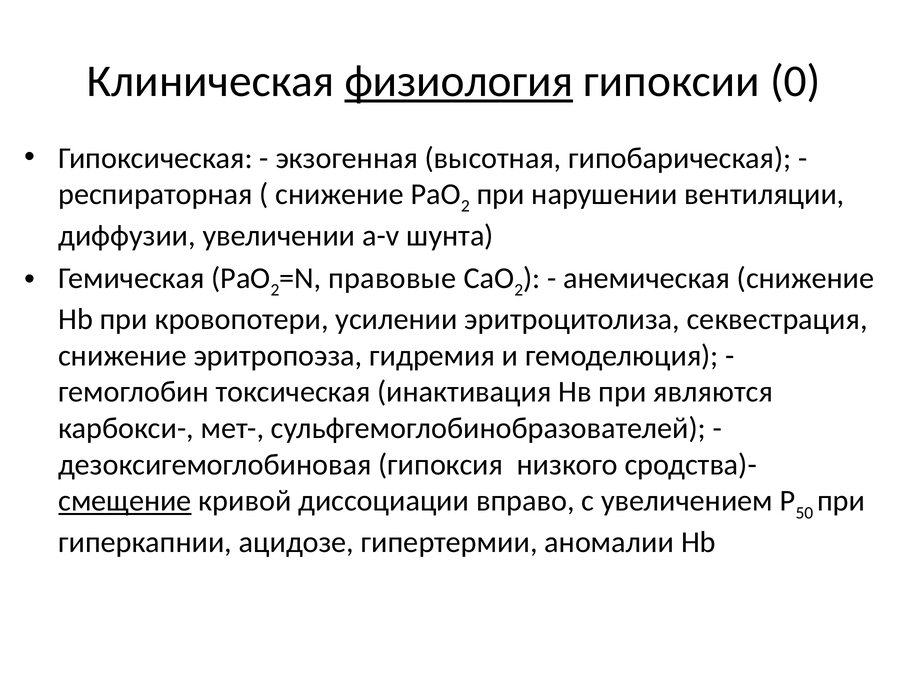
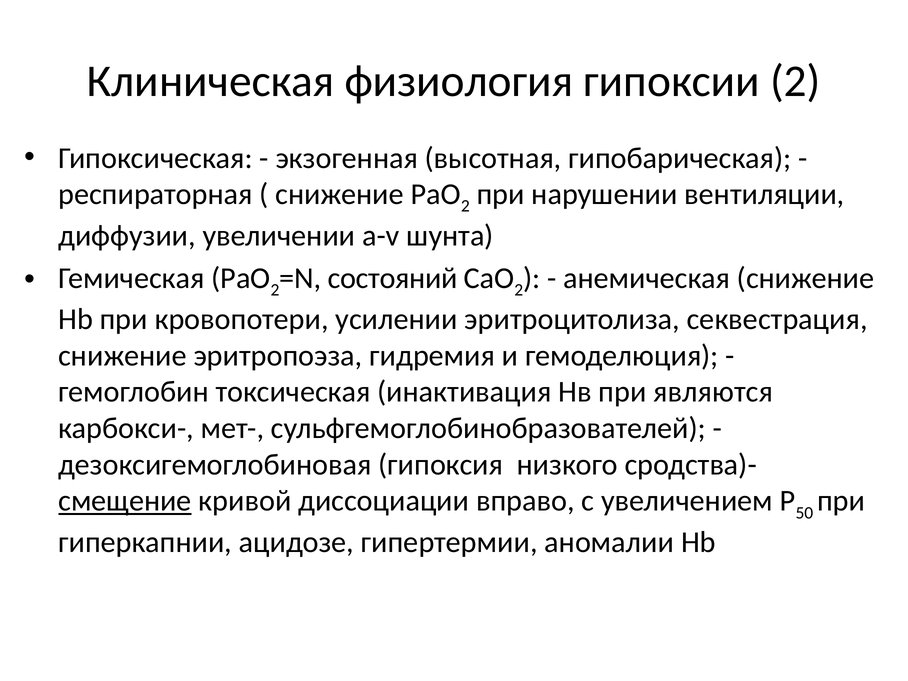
физиология underline: present -> none (459, 82)
гипоксии 0: 0 -> 2 (795, 82)
правовые: правовые -> состояний (393, 278)
